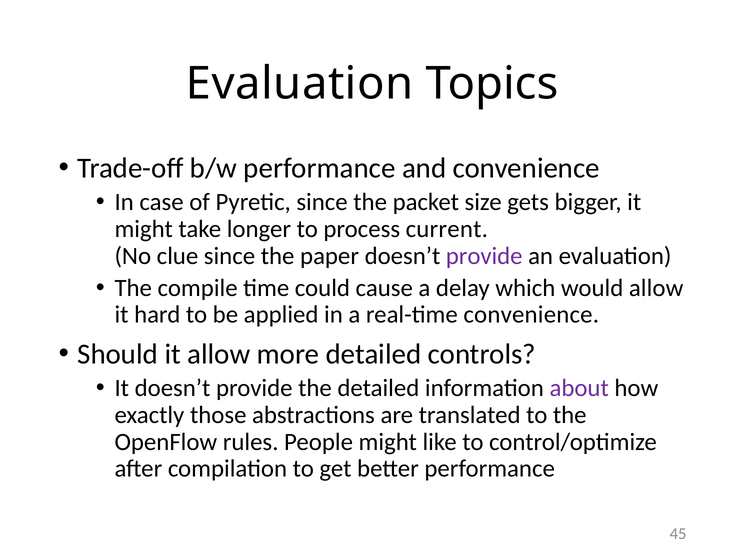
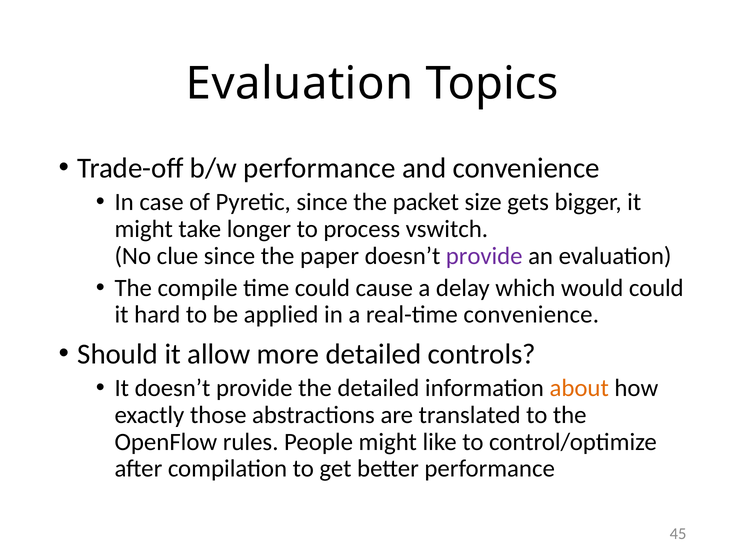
current: current -> vswitch (447, 229)
would allow: allow -> could (656, 288)
about colour: purple -> orange (579, 388)
